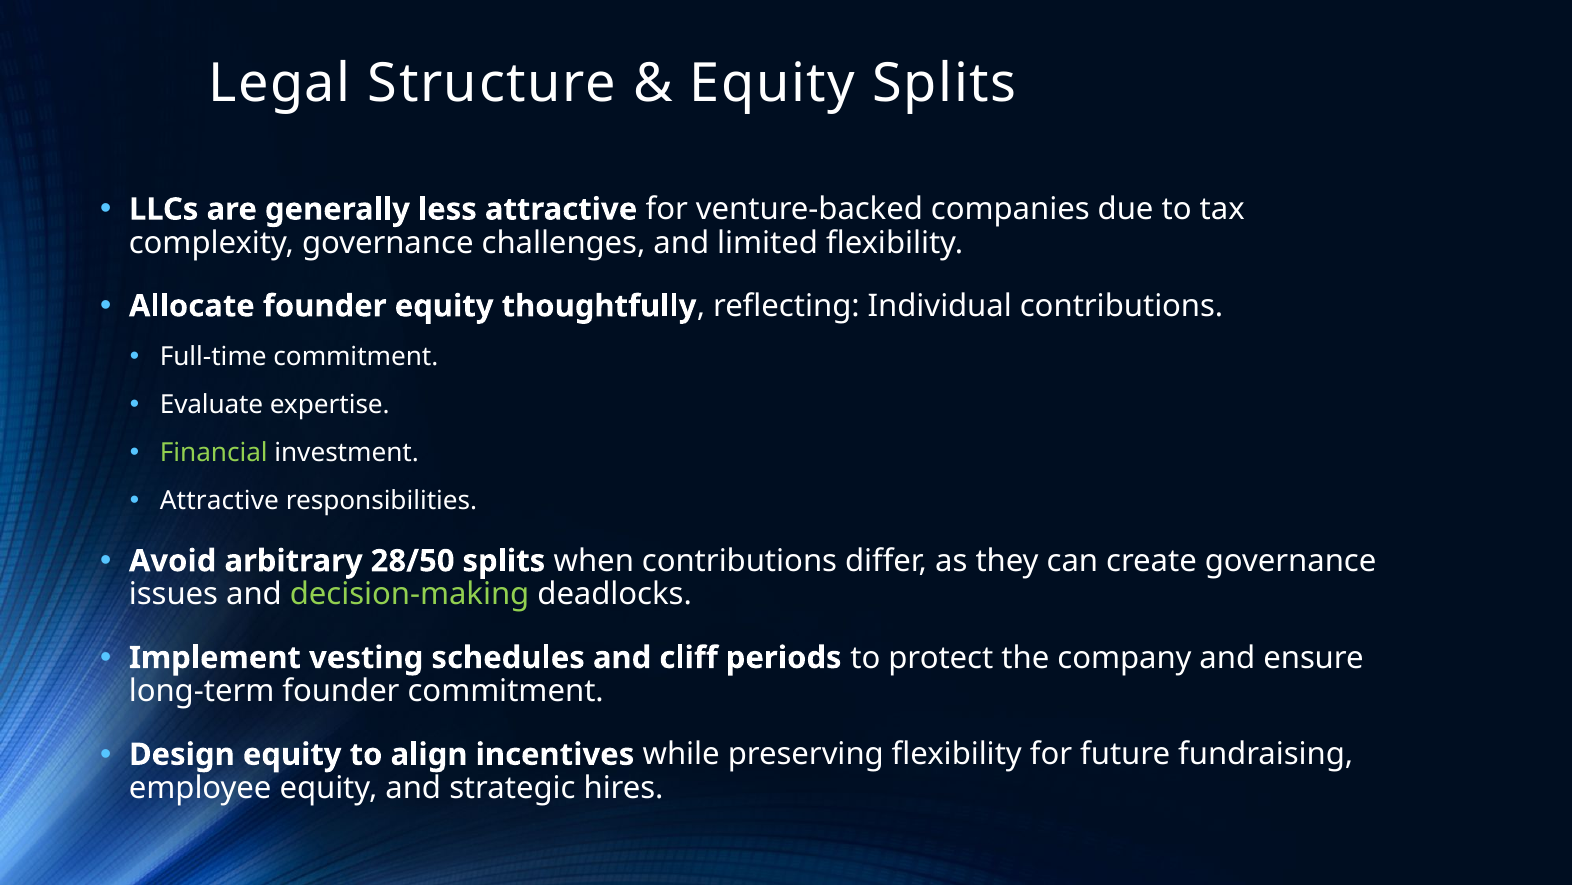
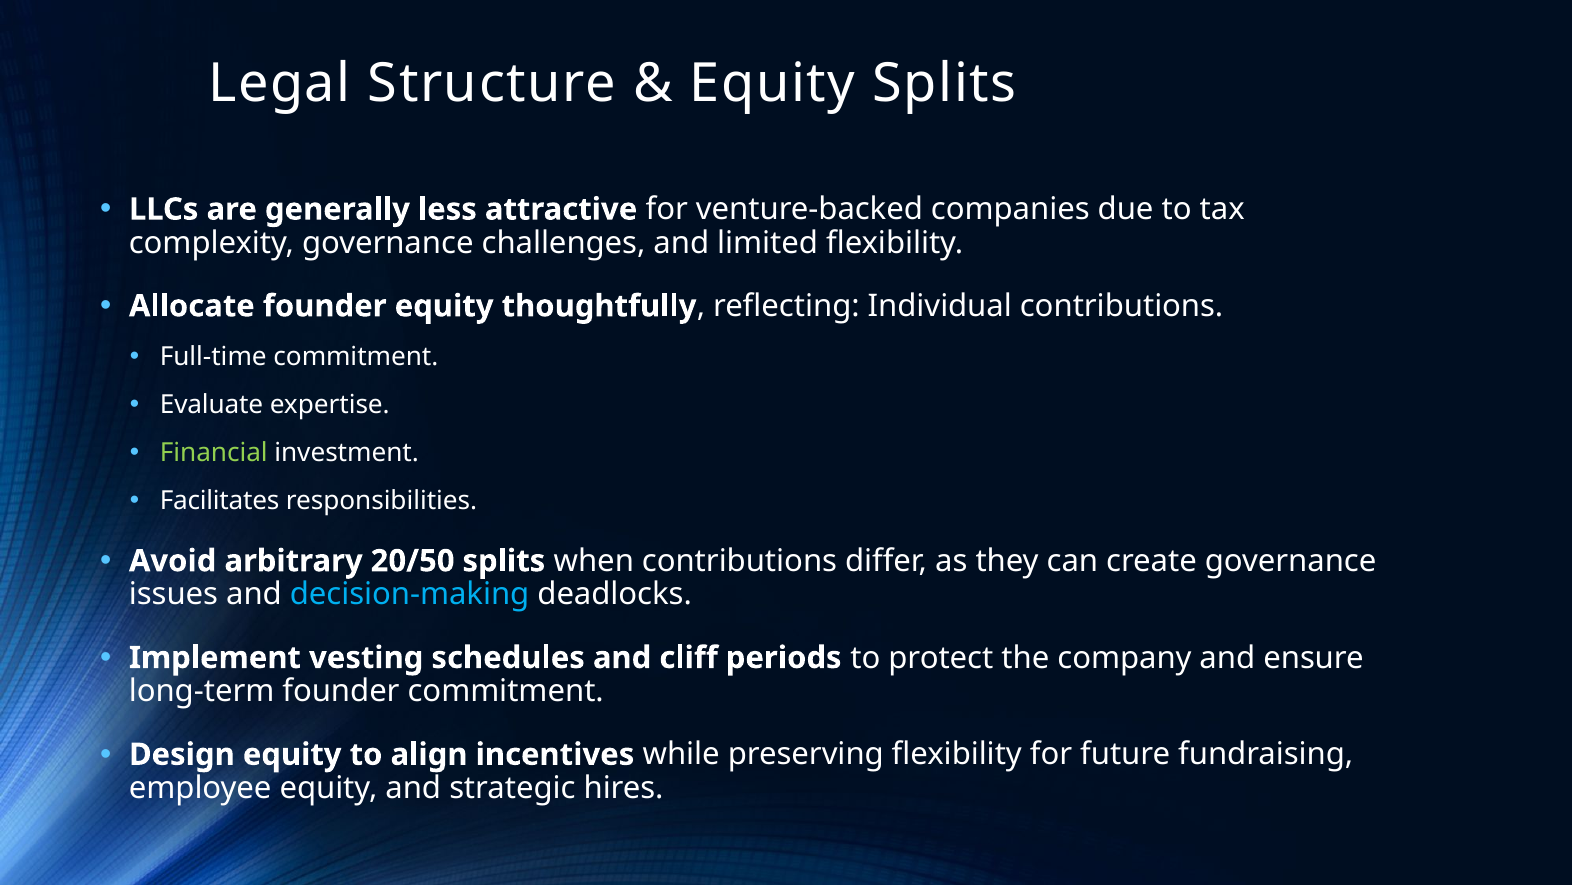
Attractive: Attractive -> Facilitates (220, 500)
28/50: 28/50 -> 20/50 (413, 561)
decision-making colour: light green -> light blue (410, 594)
